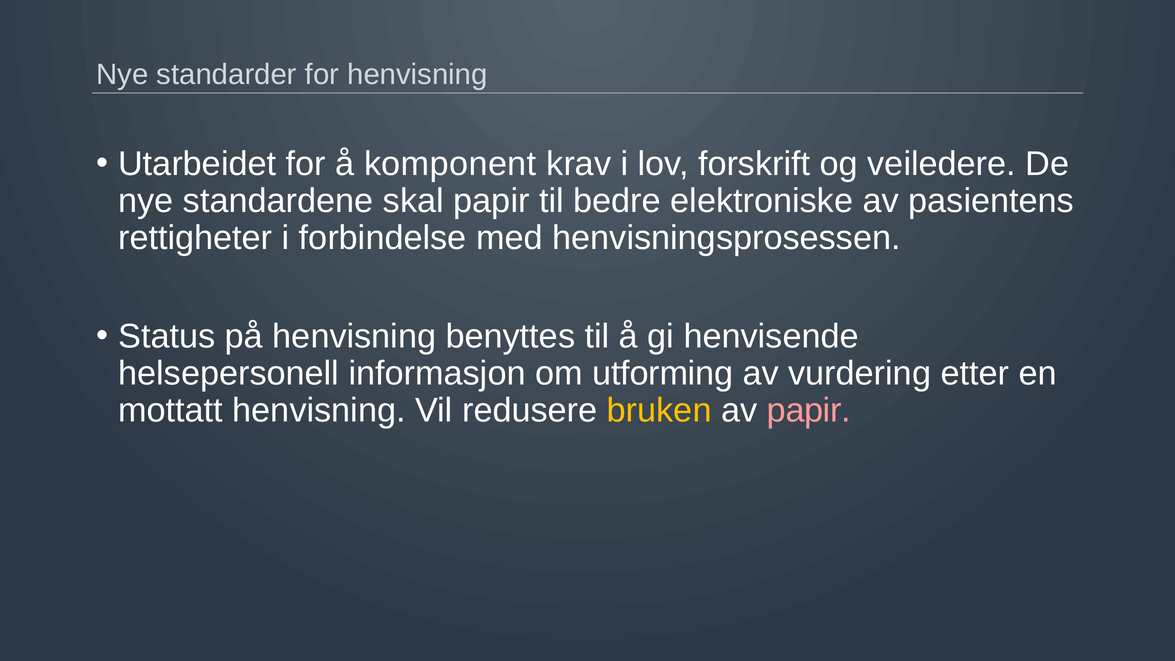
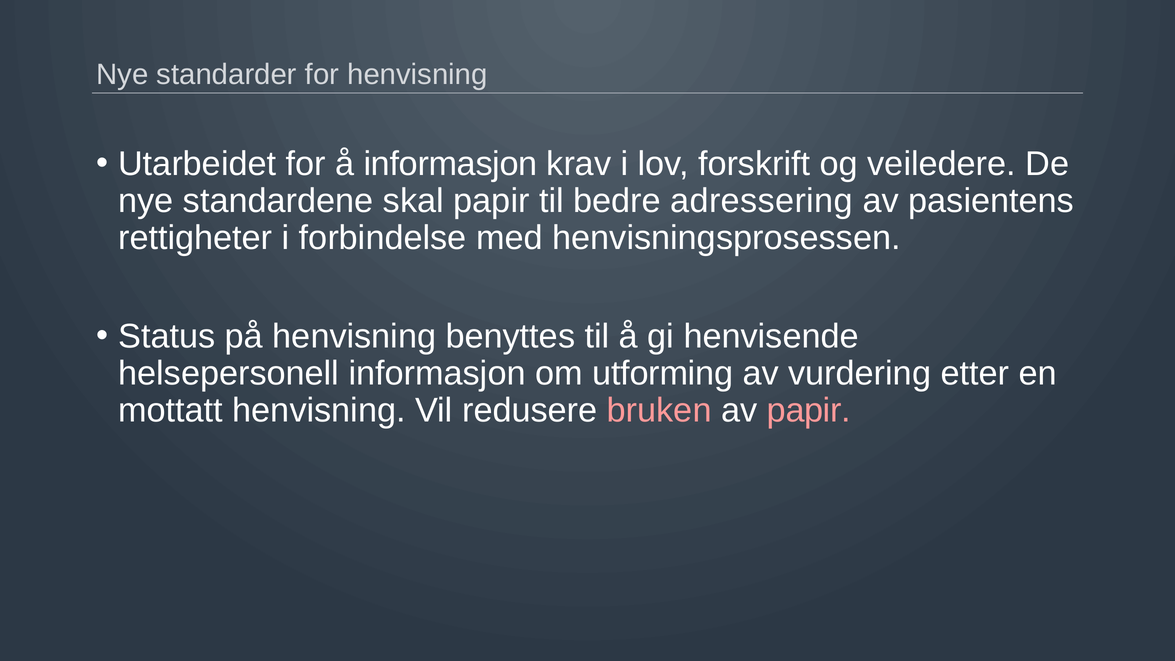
å komponent: komponent -> informasjon (450, 164)
elektroniske: elektroniske -> adressering (762, 201)
bruken colour: yellow -> pink (659, 410)
